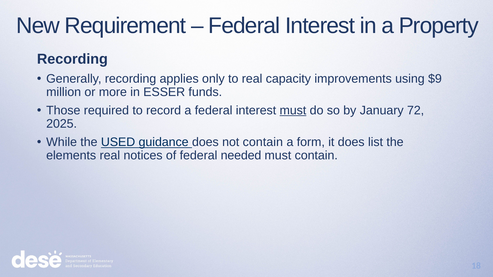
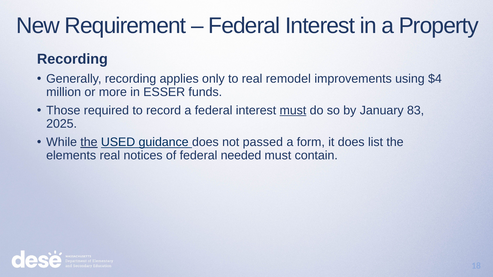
capacity: capacity -> remodel (288, 79)
$9: $9 -> $4 (435, 79)
72: 72 -> 83 (416, 111)
the underline: none -> present (89, 142)
not contain: contain -> passed (263, 142)
